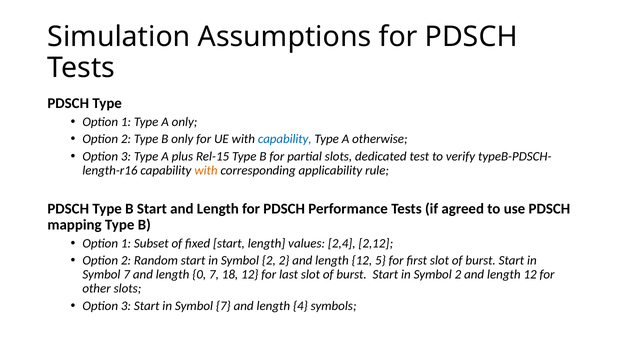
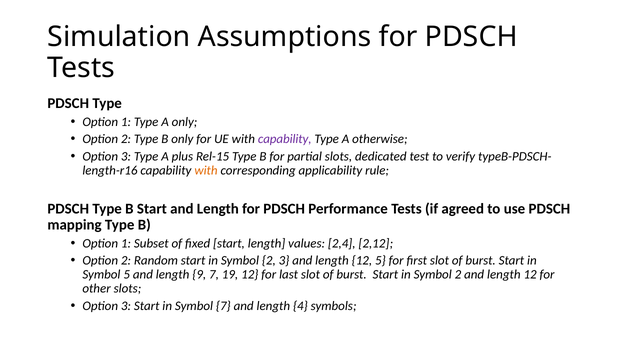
capability colour: blue -> purple (285, 139)
2 2: 2 -> 3 (284, 261)
7: 7 -> 5 (127, 274)
0: 0 -> 9 (199, 274)
18: 18 -> 19 (230, 274)
